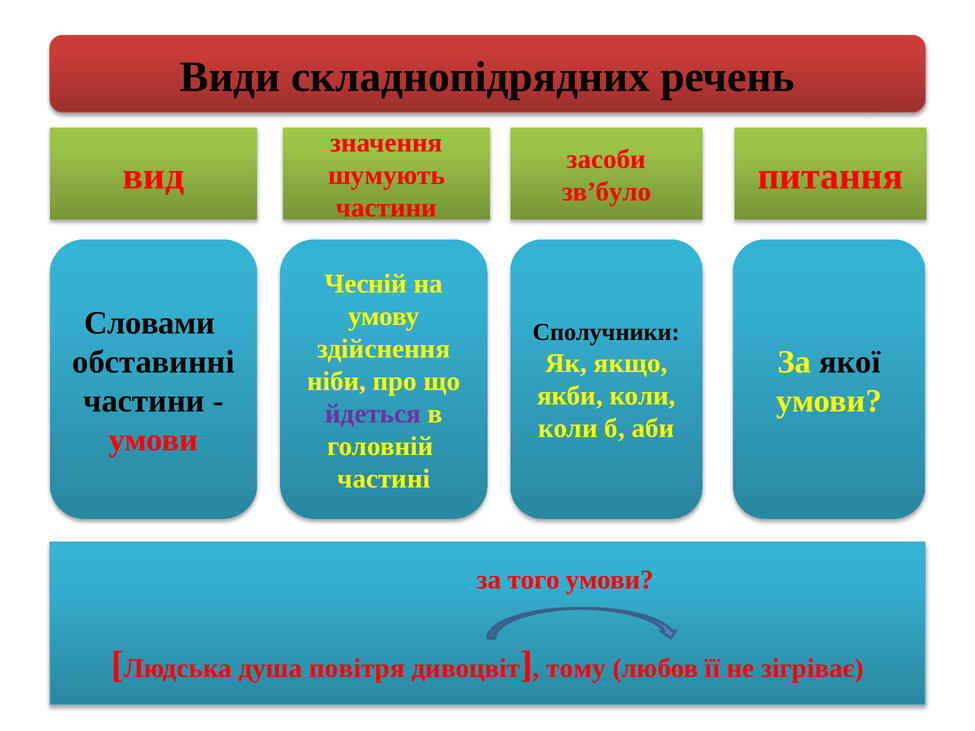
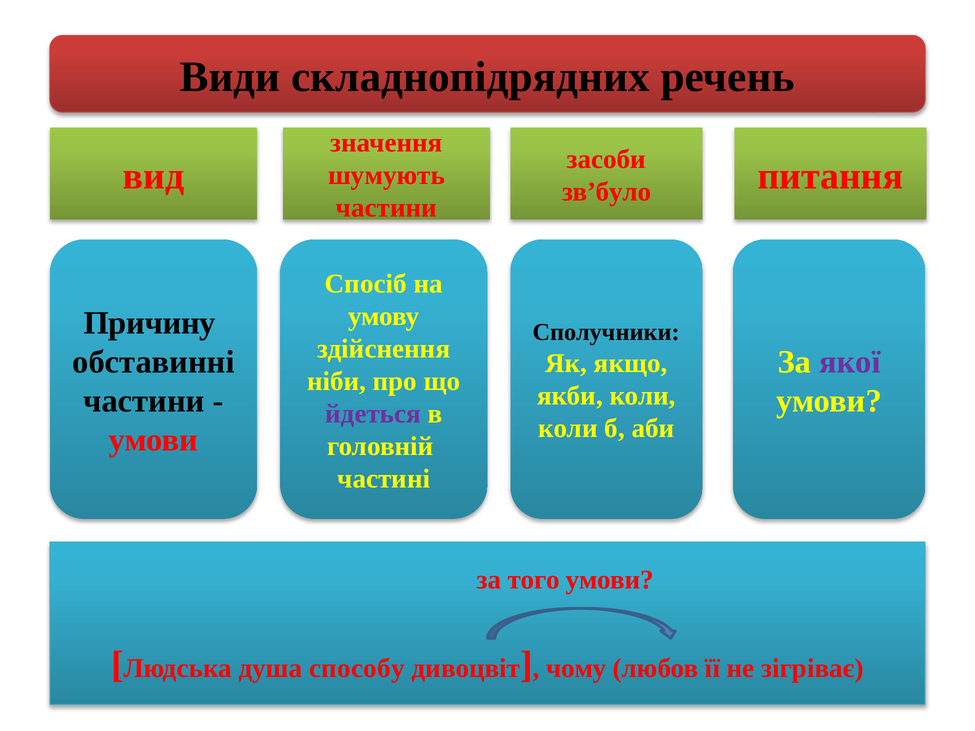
Чесній: Чесній -> Спосіб (366, 284)
Словами: Словами -> Причину (150, 323)
якої colour: black -> purple (850, 362)
повітря: повітря -> способу (357, 669)
тому: тому -> чому (576, 669)
